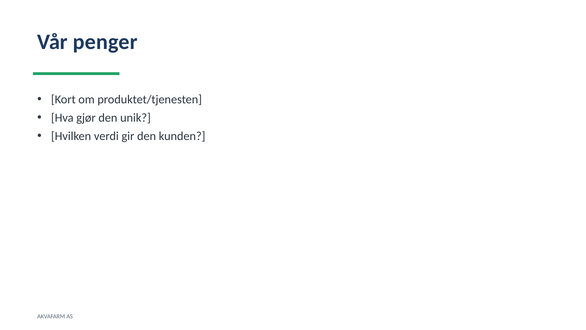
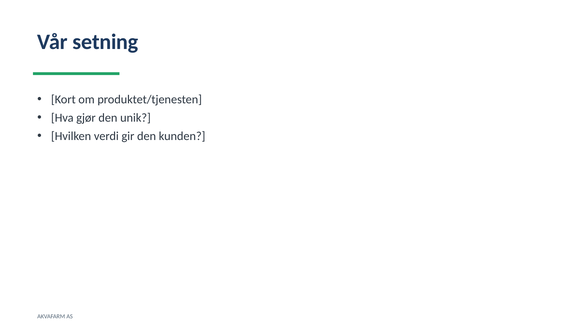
penger: penger -> setning (105, 42)
